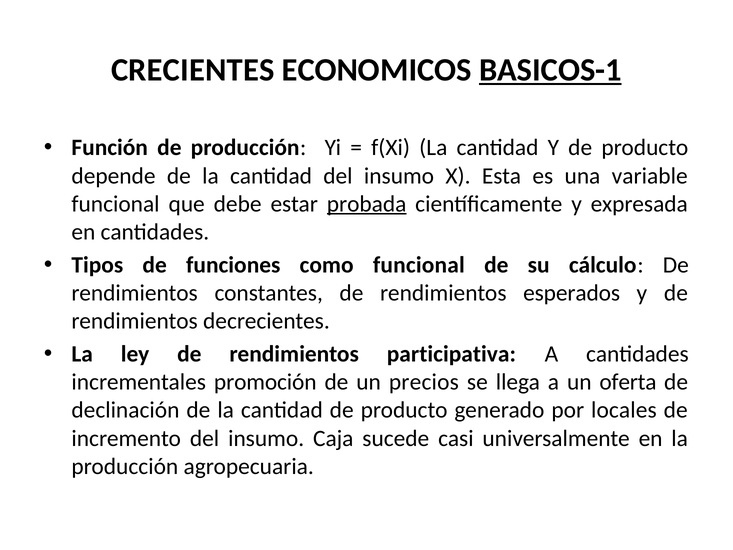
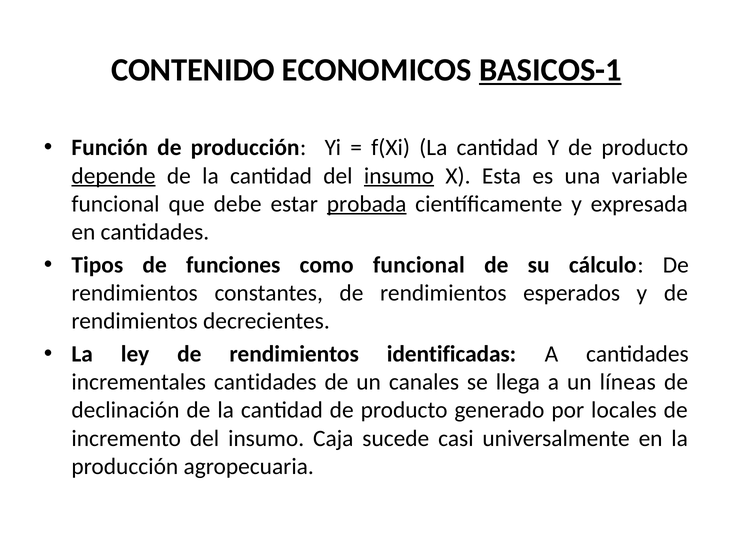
CRECIENTES: CRECIENTES -> CONTENIDO (193, 70)
depende underline: none -> present (114, 176)
insumo underline: none -> present (399, 176)
participativa: participativa -> identificadas (451, 354)
incrementales promoción: promoción -> cantidades (265, 382)
precios: precios -> canales (424, 382)
oferta: oferta -> líneas (628, 382)
